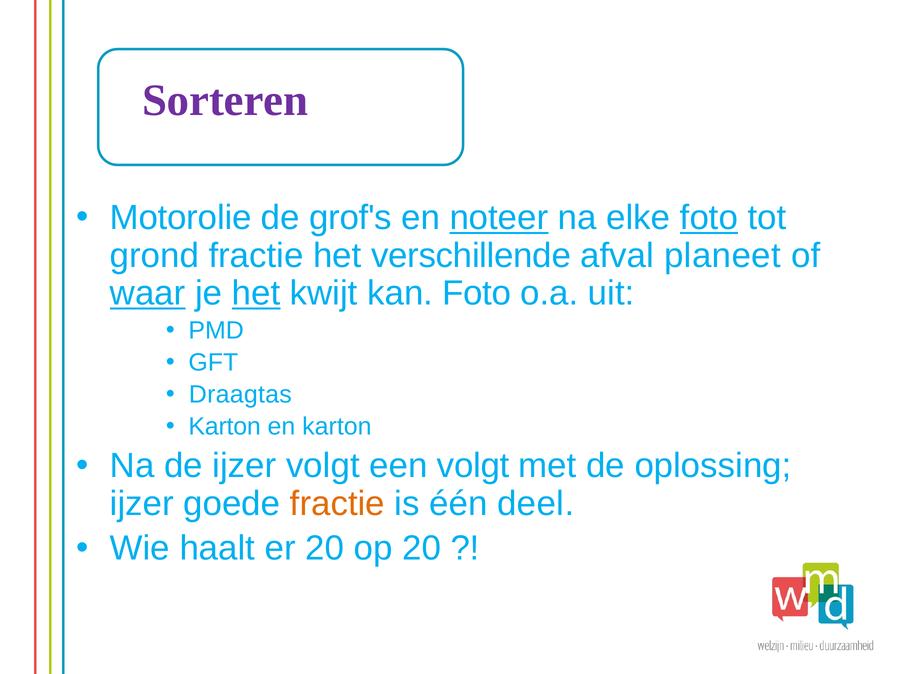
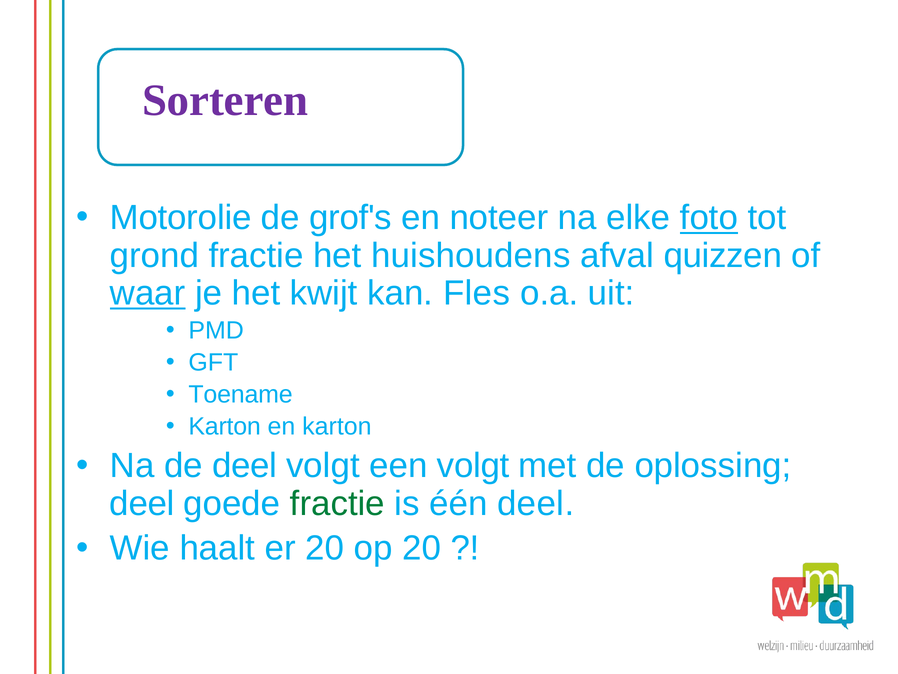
noteer underline: present -> none (499, 218)
verschillende: verschillende -> huishoudens (471, 255)
planeet: planeet -> quizzen (723, 255)
het underline: present -> none (256, 293)
kan Foto: Foto -> Fles (477, 293)
Draagtas: Draagtas -> Toename (241, 394)
de ijzer: ijzer -> deel (245, 466)
ijzer: ijzer -> deel (142, 503)
fractie colour: orange -> green (337, 503)
